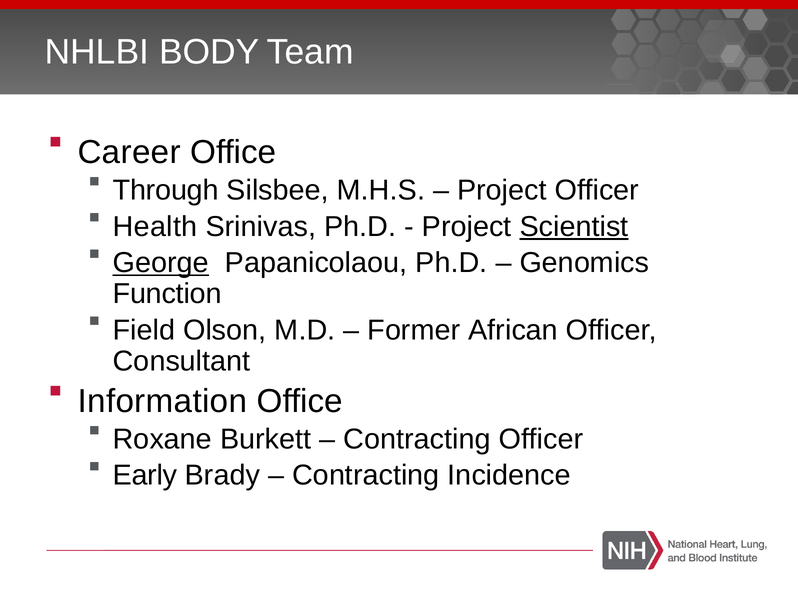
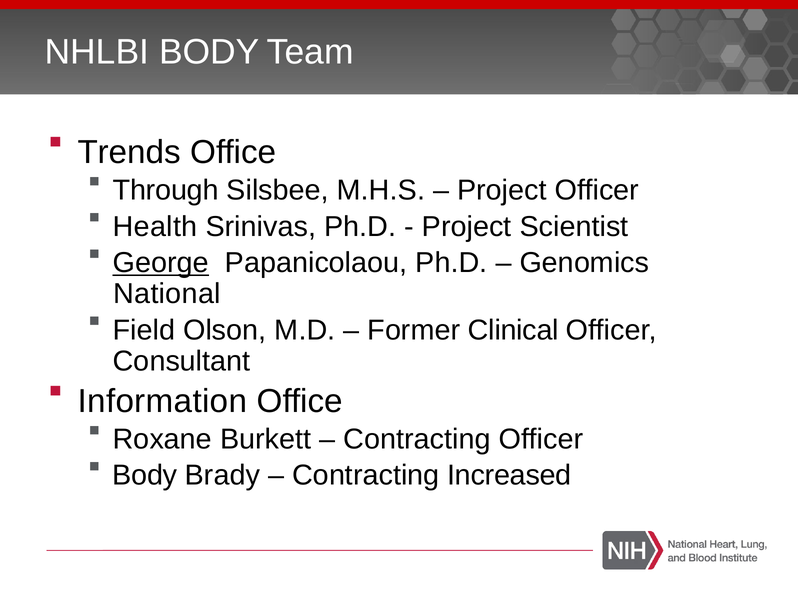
Career: Career -> Trends (129, 152)
Scientist underline: present -> none (574, 227)
Function: Function -> National (167, 294)
African: African -> Clinical (513, 330)
Early: Early -> Body (145, 476)
Incidence: Incidence -> Increased (509, 476)
